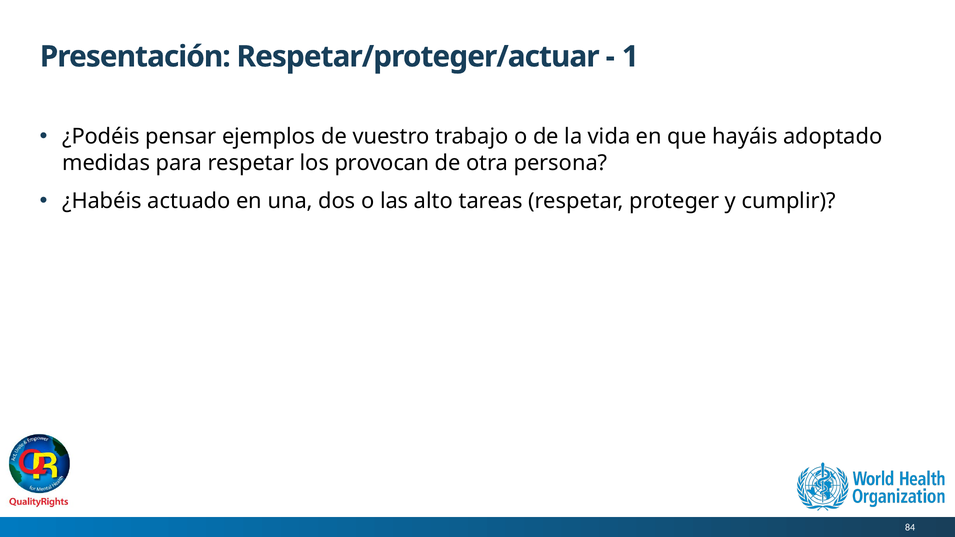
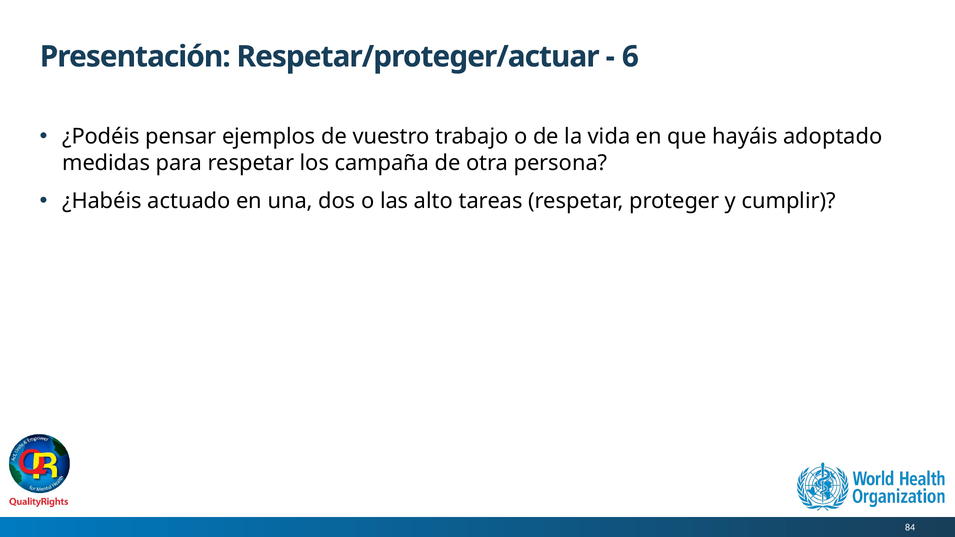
1: 1 -> 6 (630, 57)
provocan: provocan -> campaña (382, 163)
